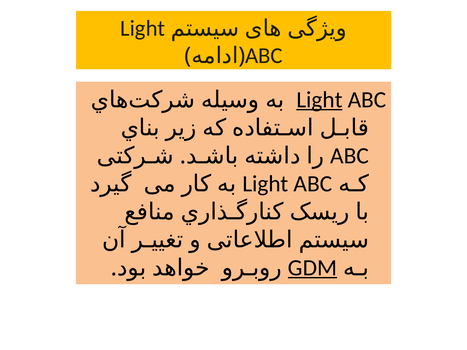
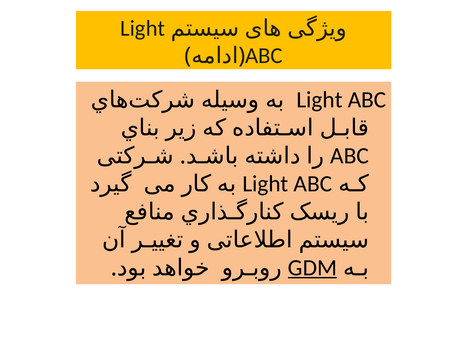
Light underline: present -> none (319, 100)
